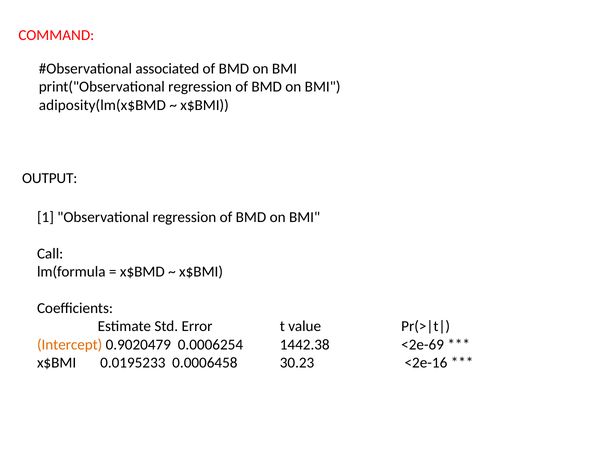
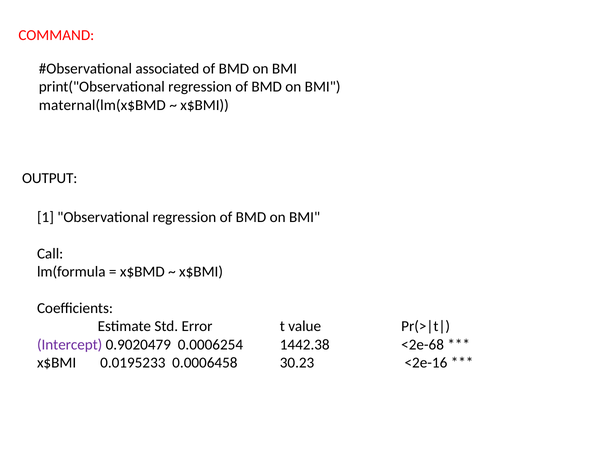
adiposity(lm(x$BMD: adiposity(lm(x$BMD -> maternal(lm(x$BMD (102, 105)
Intercept colour: orange -> purple (70, 345)
<2e-69: <2e-69 -> <2e-68 (423, 345)
